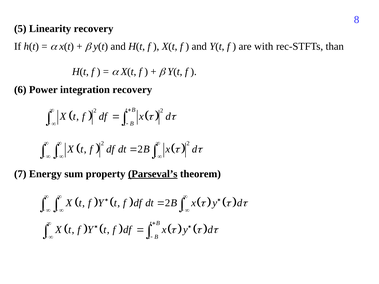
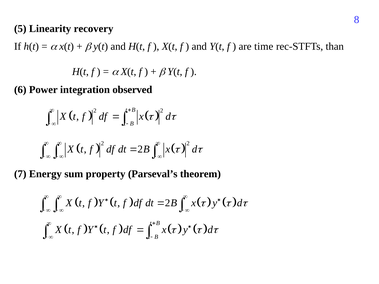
with: with -> time (264, 47)
integration recovery: recovery -> observed (132, 90)
Parseval’s underline: present -> none (153, 174)
